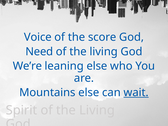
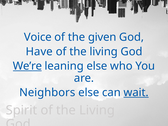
score: score -> given (102, 37)
Need: Need -> Have (39, 52)
We’re underline: none -> present (27, 66)
Mountains: Mountains -> Neighbors (47, 93)
